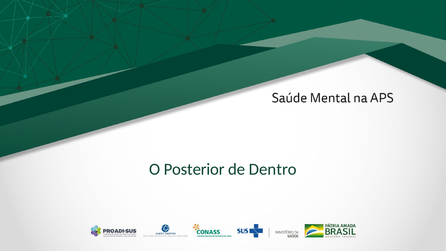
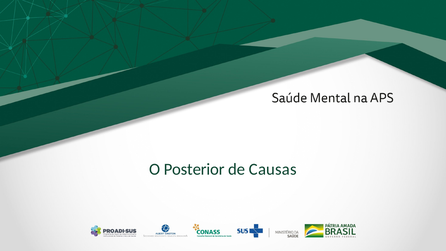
Dentro: Dentro -> Causas (273, 169)
